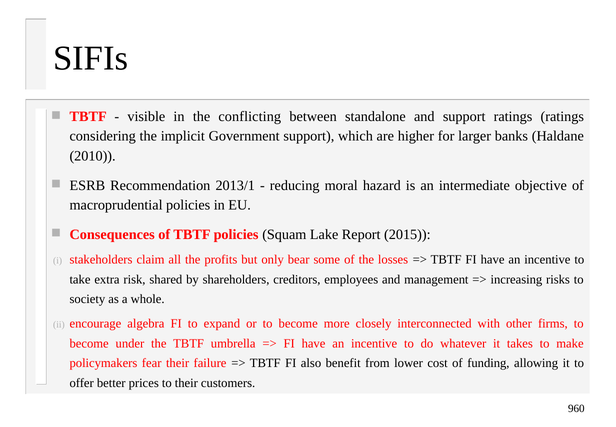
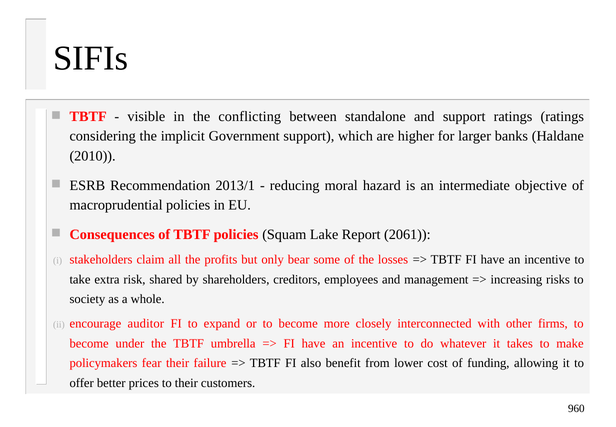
2015: 2015 -> 2061 (407, 234)
algebra: algebra -> auditor (146, 323)
